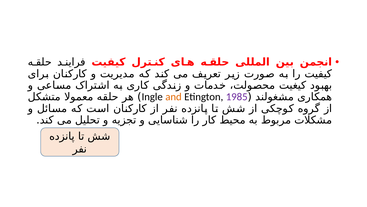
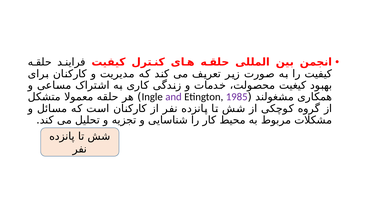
and colour: orange -> purple (174, 97)
